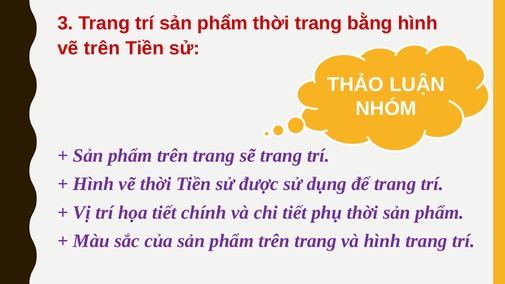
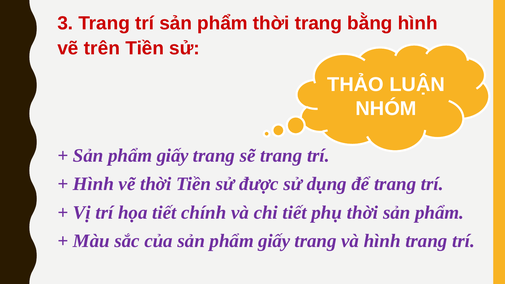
trên: trên -> giấy (173, 155)
của sản phẩm trên: trên -> giấy (274, 241)
